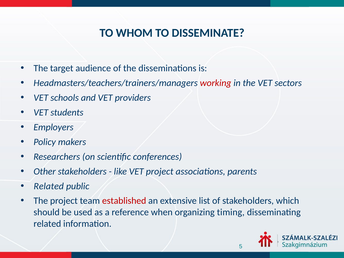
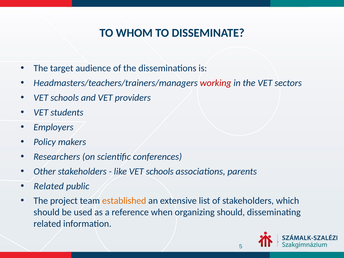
like VET project: project -> schools (160, 171)
established colour: red -> orange (124, 201)
organizing timing: timing -> should (231, 212)
